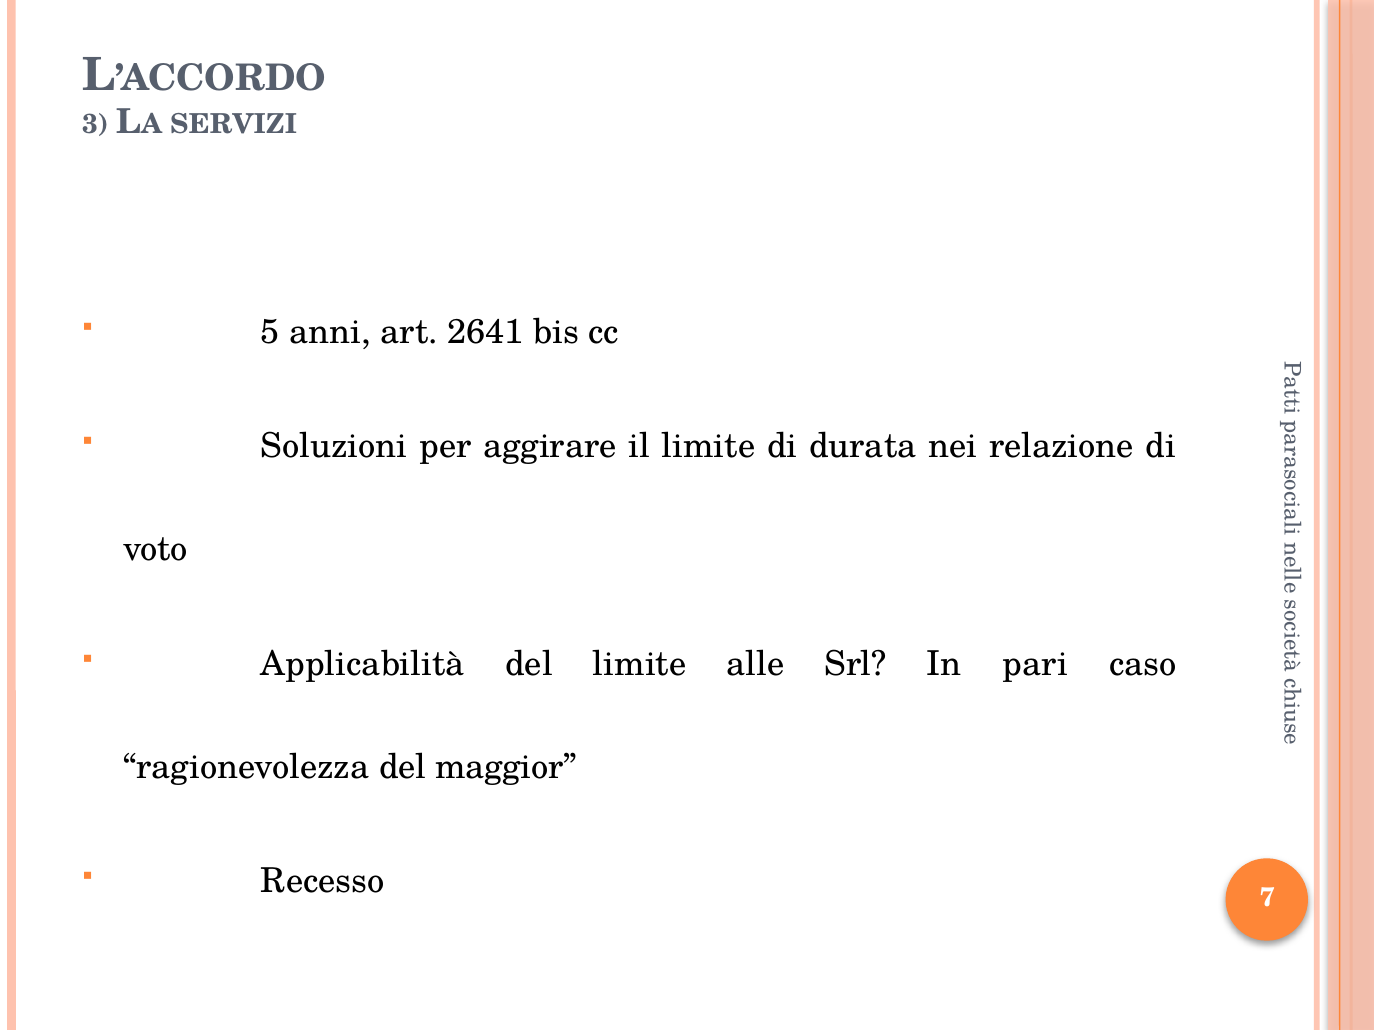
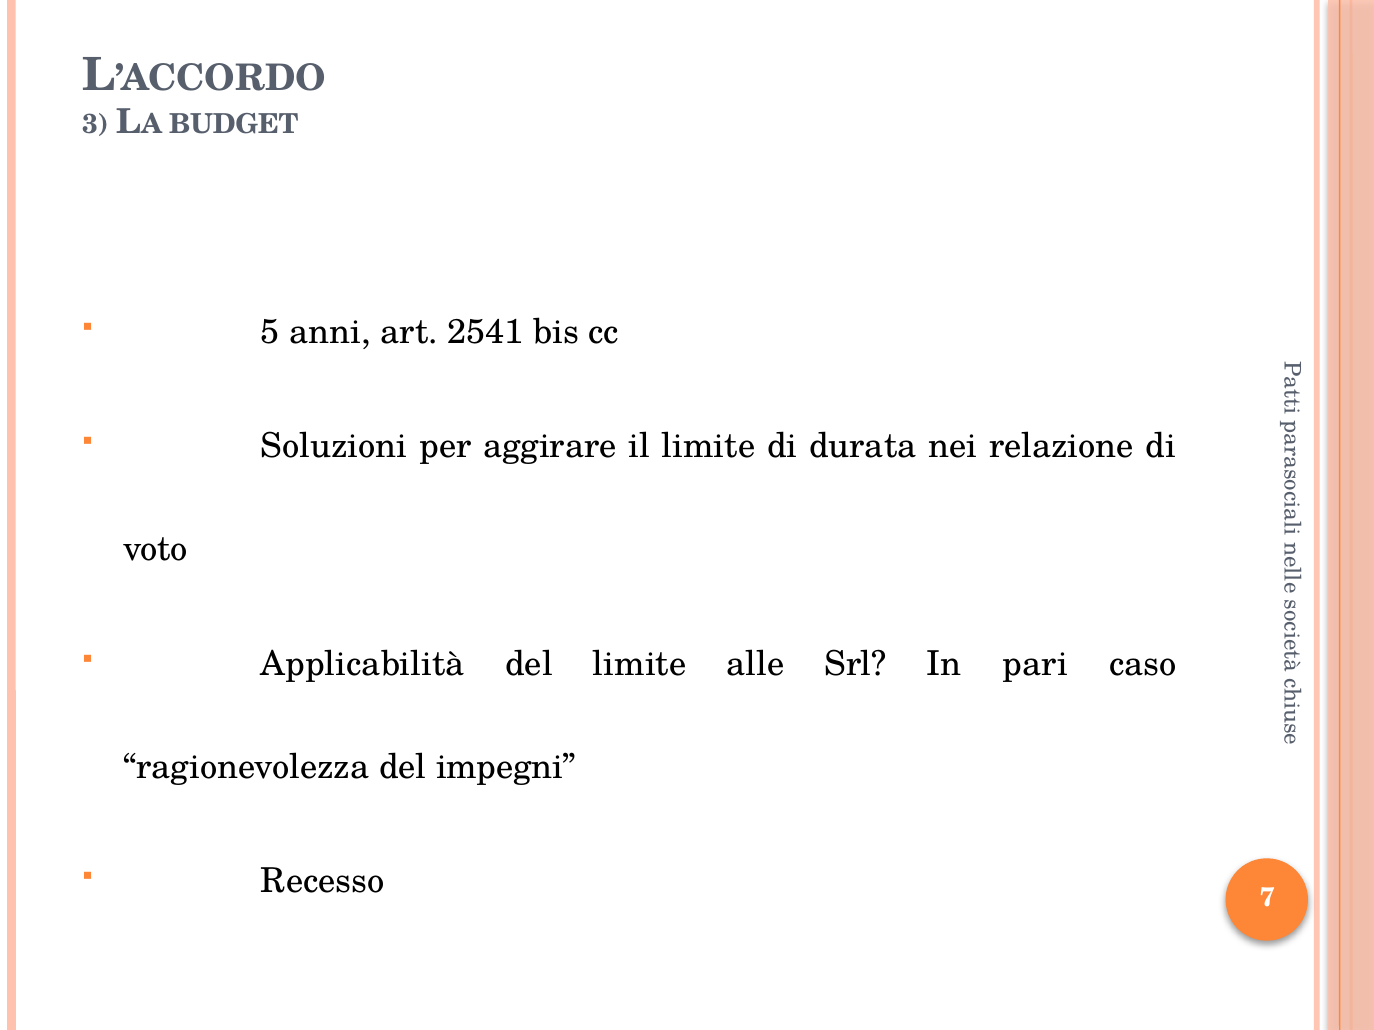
SERVIZI: SERVIZI -> BUDGET (234, 125)
2641: 2641 -> 2541 (486, 332)
maggior: maggior -> impegni (506, 767)
